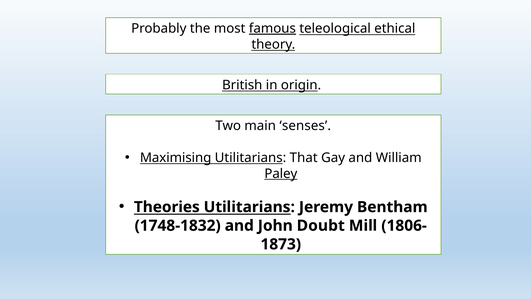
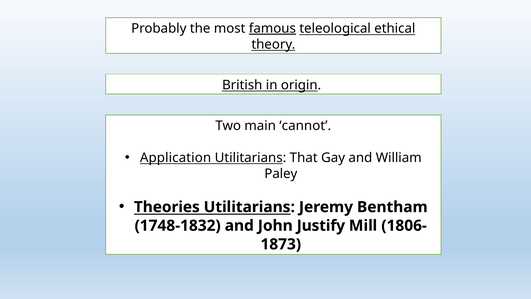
senses: senses -> cannot (305, 126)
Maximising: Maximising -> Application (176, 158)
Paley underline: present -> none (281, 173)
Doubt: Doubt -> Justify (321, 225)
